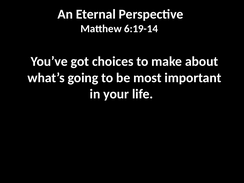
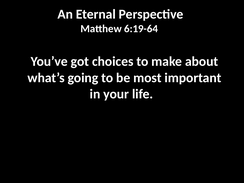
6:19-14: 6:19-14 -> 6:19-64 (141, 29)
